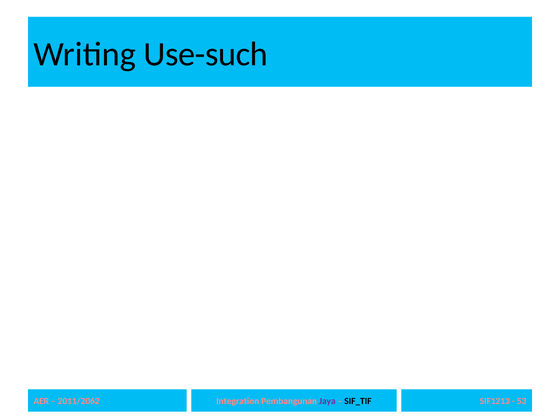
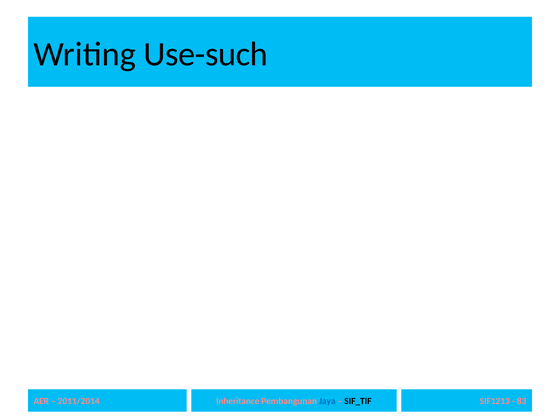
Integration: Integration -> Inheritance (238, 401)
Jaya colour: purple -> blue (327, 401)
53: 53 -> 83 (522, 401)
2011/2062: 2011/2062 -> 2011/2014 (79, 401)
